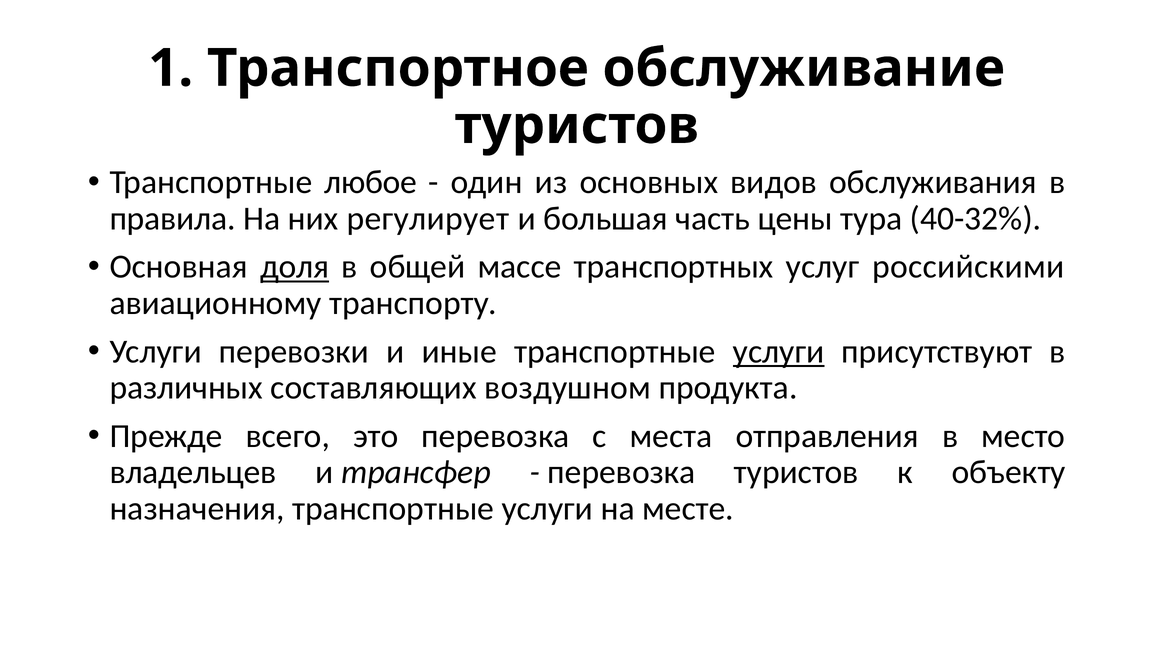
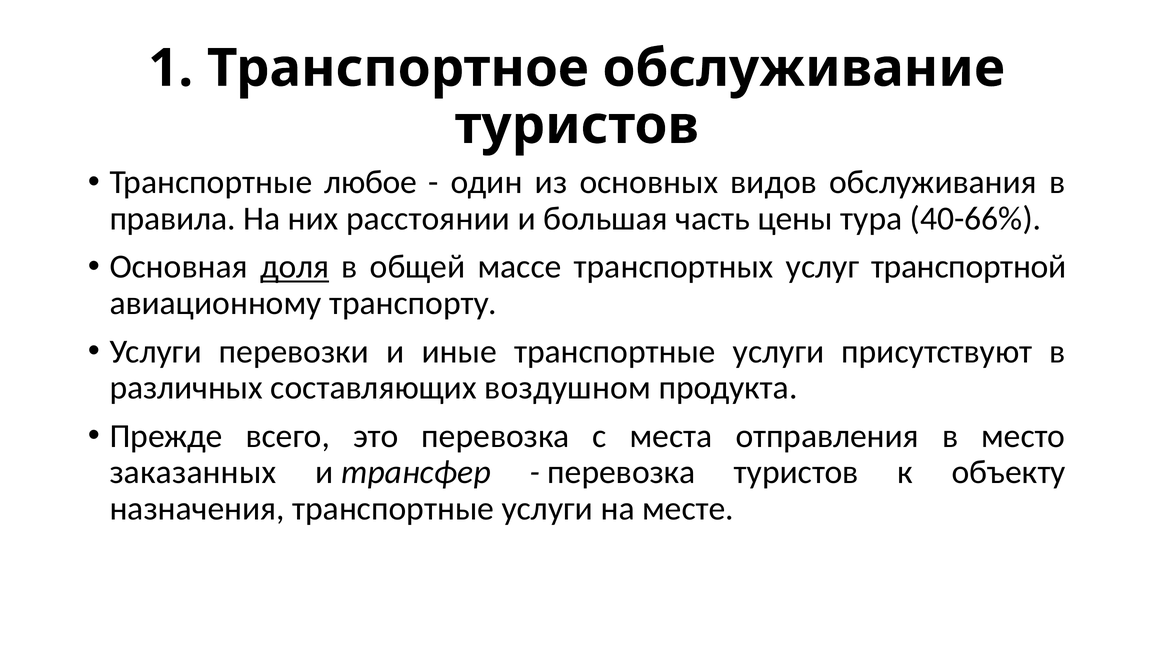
регулирует: регулирует -> расстоянии (428, 219)
40-32%: 40-32% -> 40-66% (976, 219)
российскими: российскими -> транспортной (969, 267)
услуги underline: present -> none (779, 351)
владельцев: владельцев -> заказанных (193, 472)
